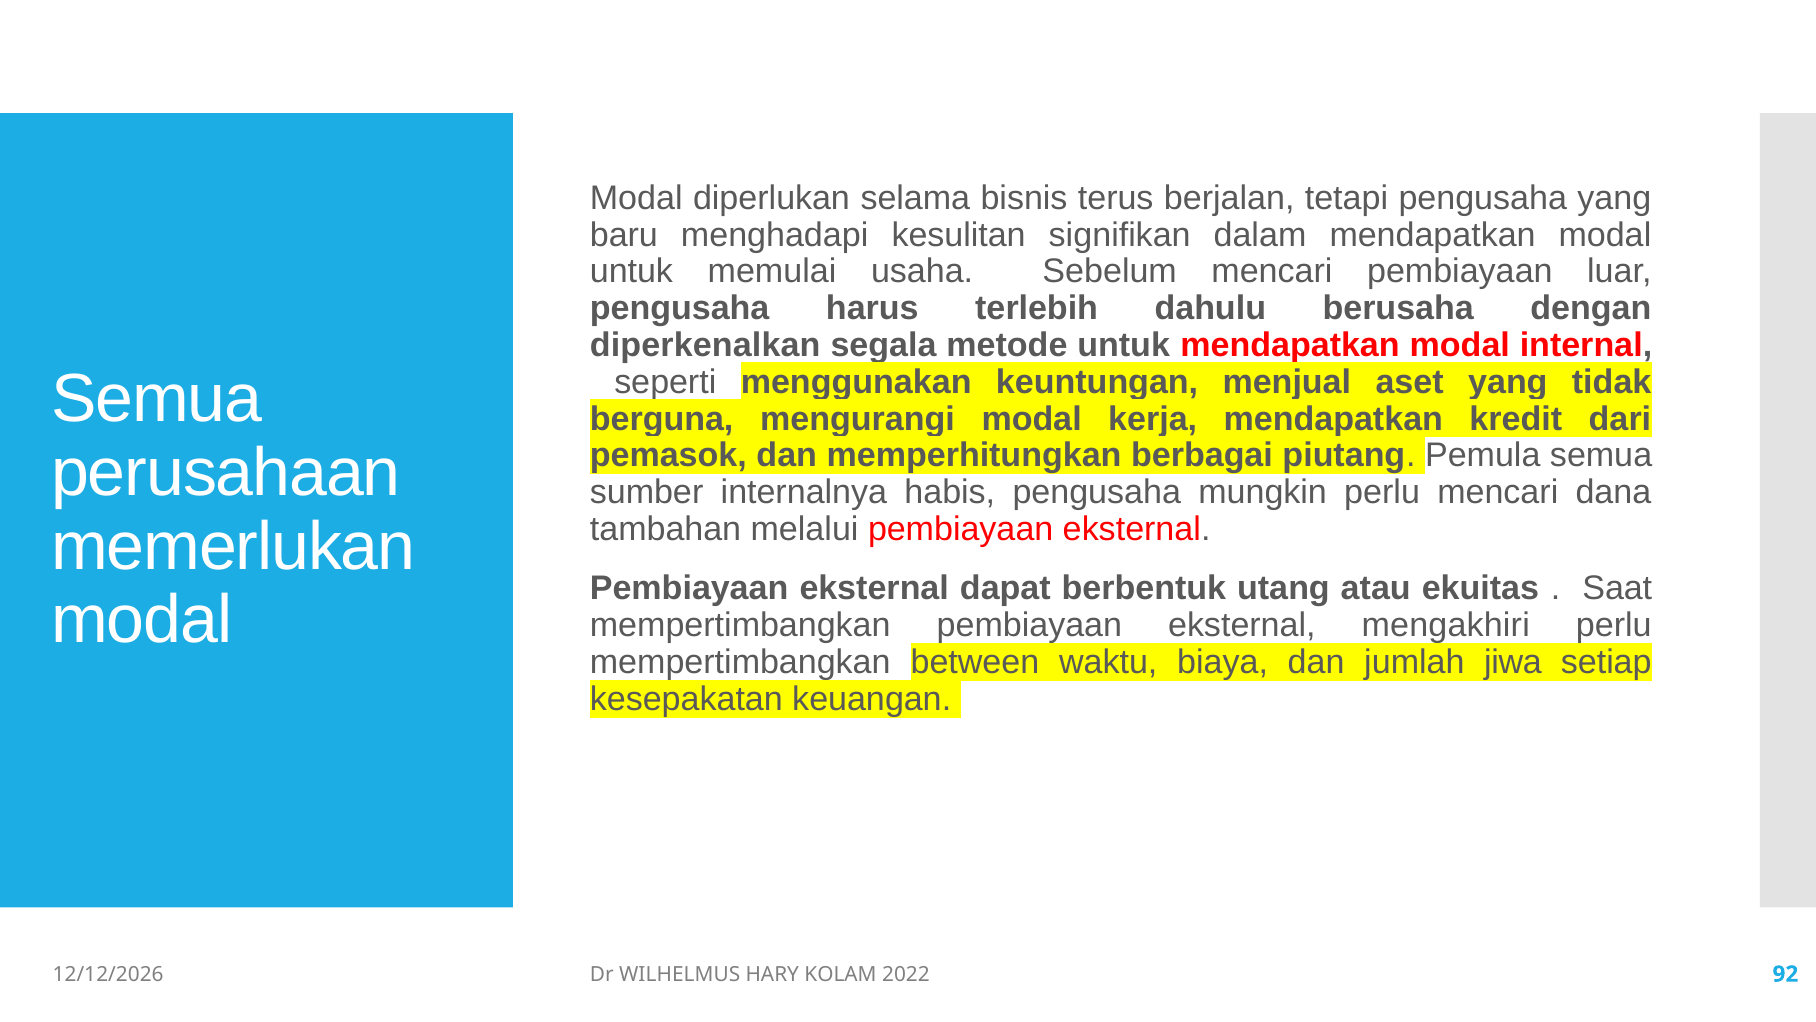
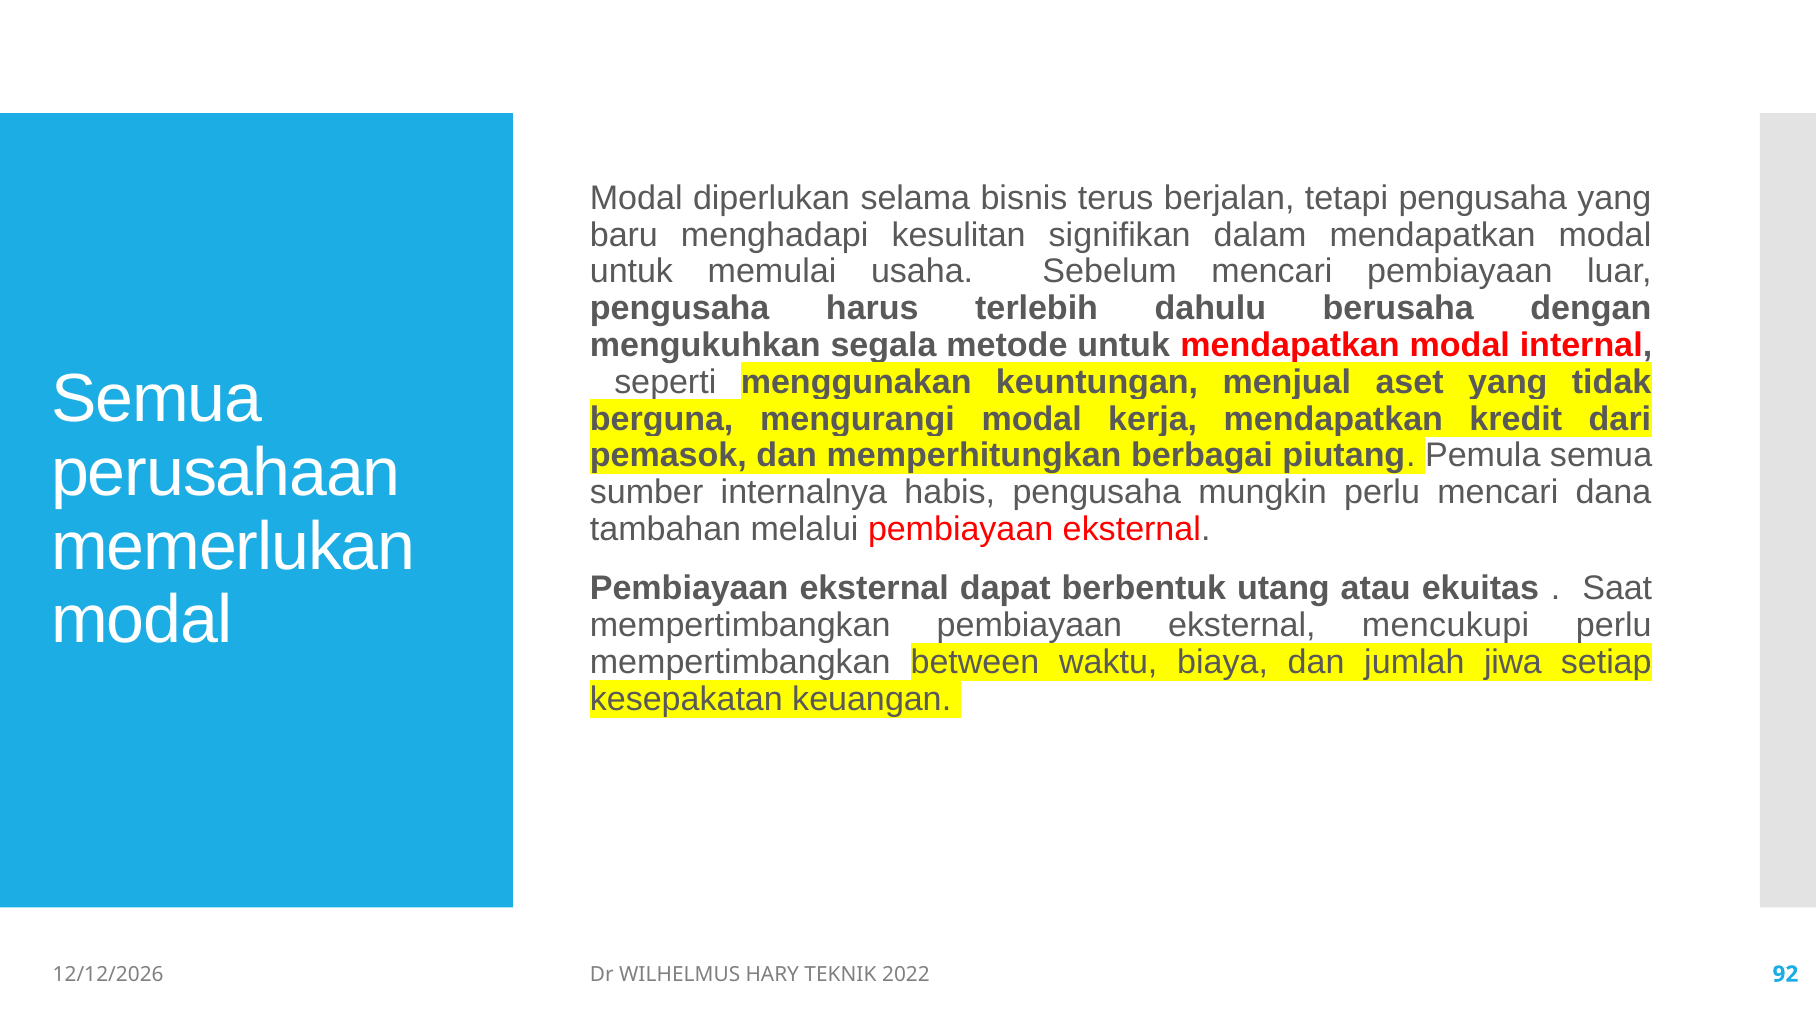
diperkenalkan: diperkenalkan -> mengukuhkan (705, 345)
mengakhiri: mengakhiri -> mencukupi (1446, 625)
KOLAM: KOLAM -> TEKNIK (840, 974)
